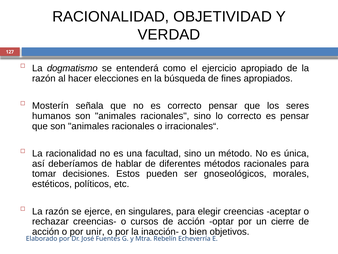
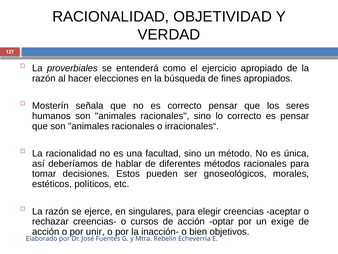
dogmatismo: dogmatismo -> proverbiales (72, 68)
cierre: cierre -> exige (283, 221)
